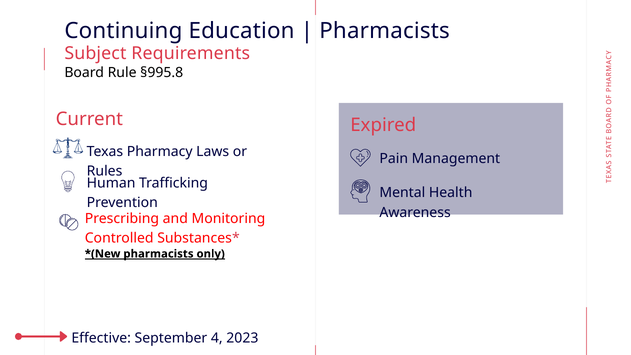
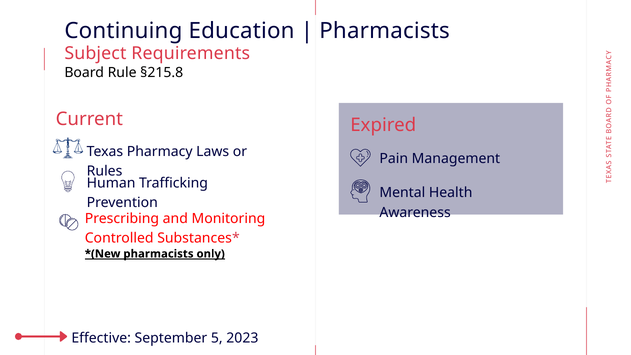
§995.8: §995.8 -> §215.8 (162, 73)
4: 4 -> 5 (217, 338)
